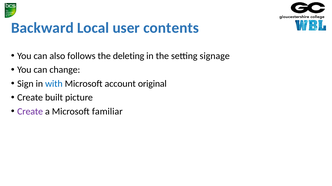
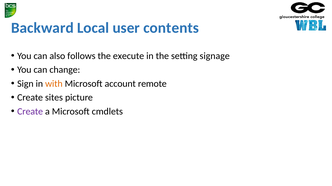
deleting: deleting -> execute (129, 56)
with colour: blue -> orange (54, 84)
original: original -> remote (152, 84)
built: built -> sites (54, 98)
familiar: familiar -> cmdlets (107, 112)
